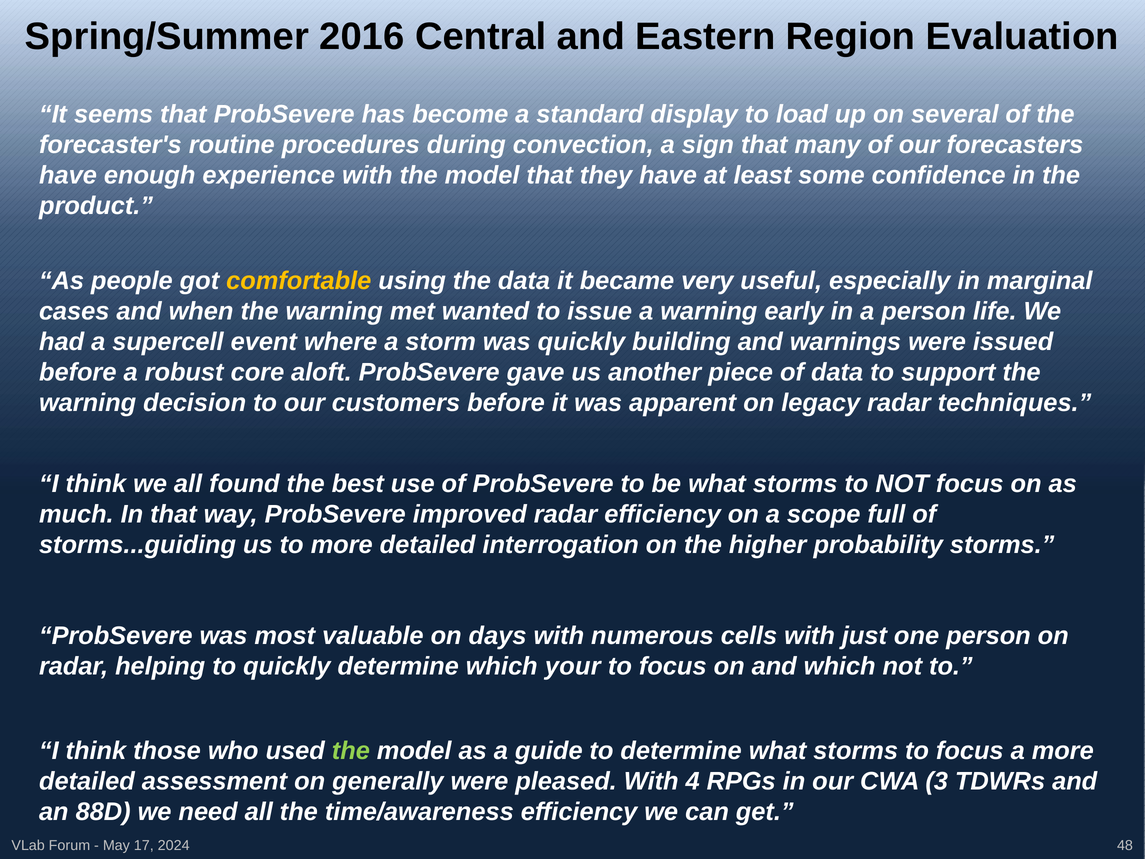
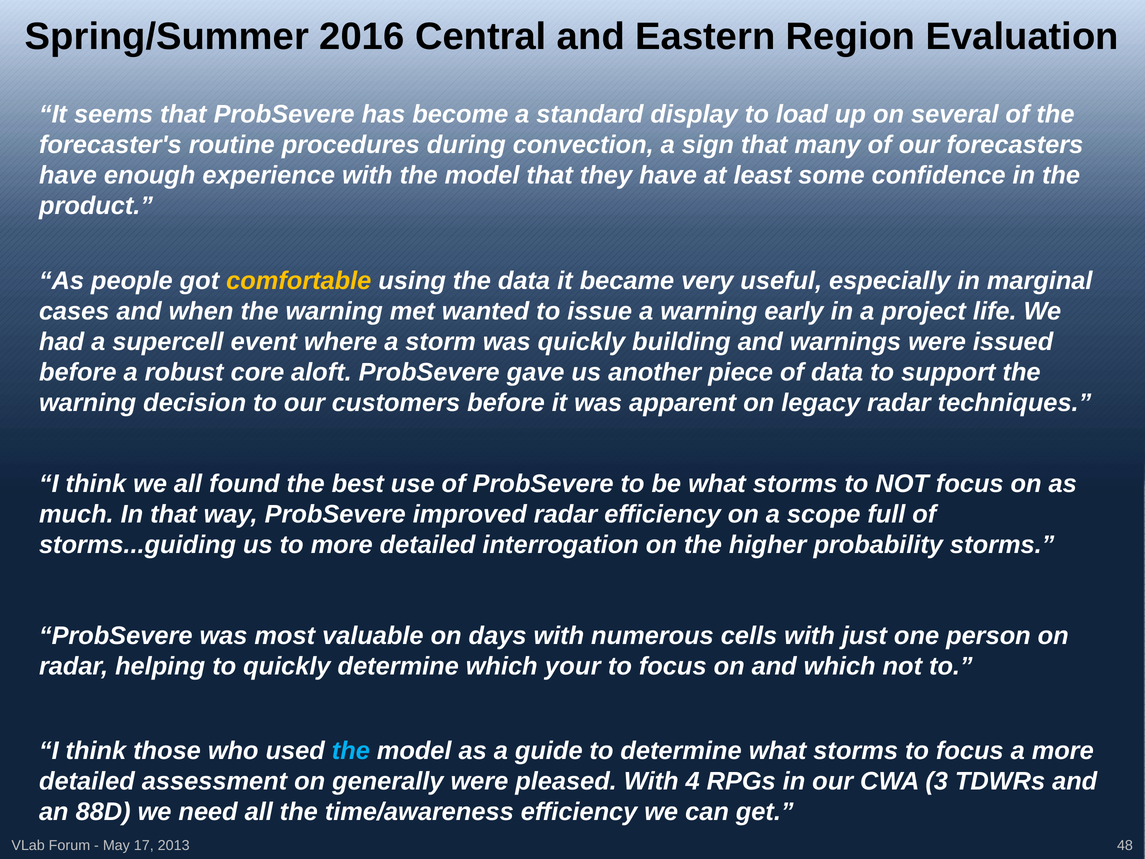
a person: person -> project (924, 311)
the colour: light green -> light blue (351, 751)
2024: 2024 -> 2013 (174, 845)
